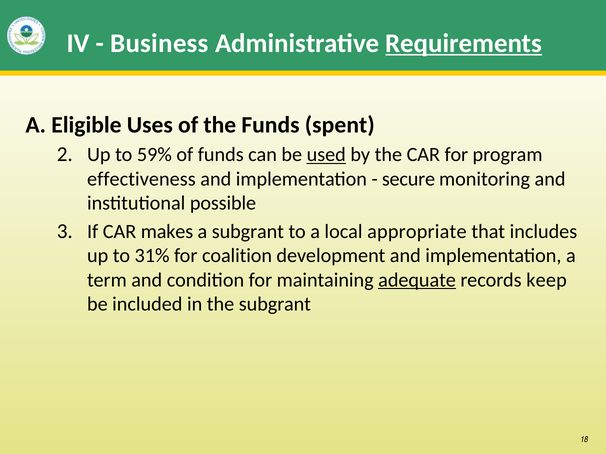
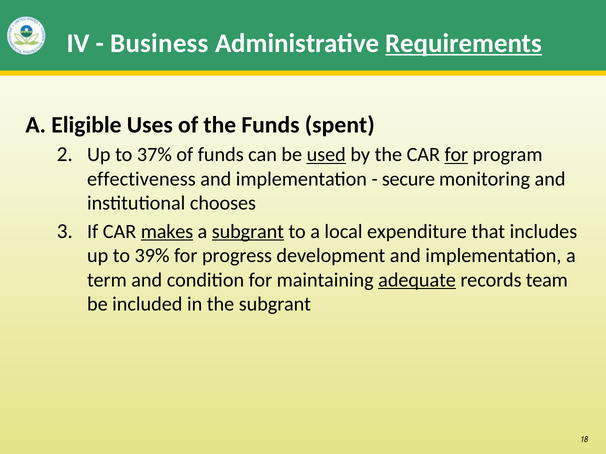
59%: 59% -> 37% (154, 155)
for underline: none -> present (456, 155)
possible: possible -> chooses (223, 203)
makes underline: none -> present (167, 232)
subgrant underline: none -> present (248, 232)
appropriate: appropriate -> expenditure (417, 232)
31%: 31% -> 39% (152, 256)
coalition: coalition -> progress (237, 256)
keep: keep -> team (547, 280)
